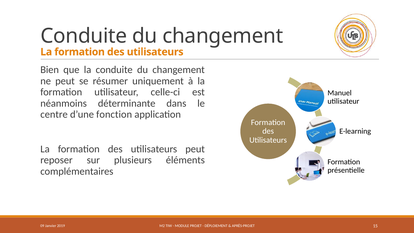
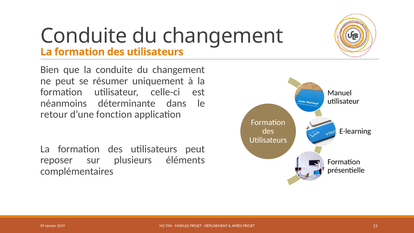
centre: centre -> retour (54, 114)
